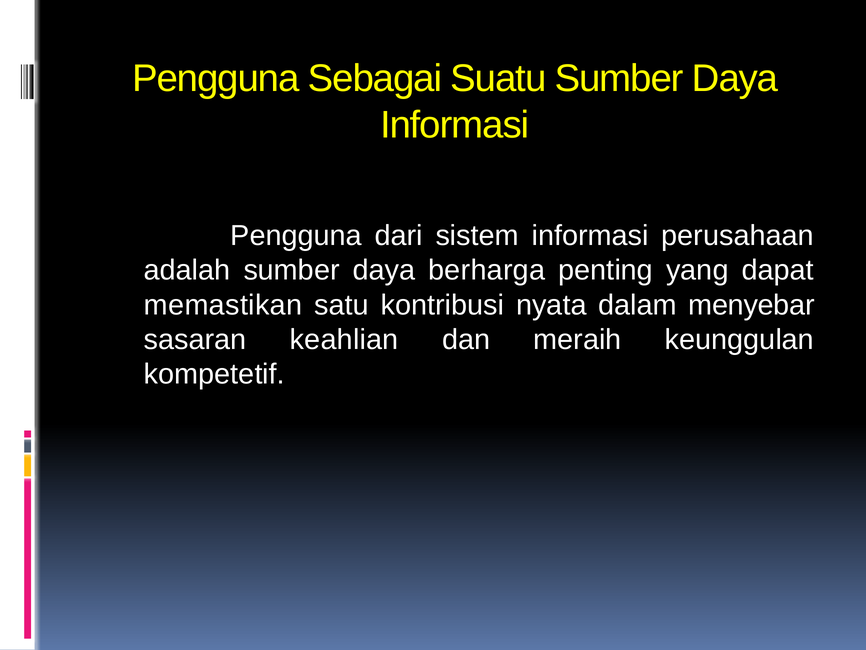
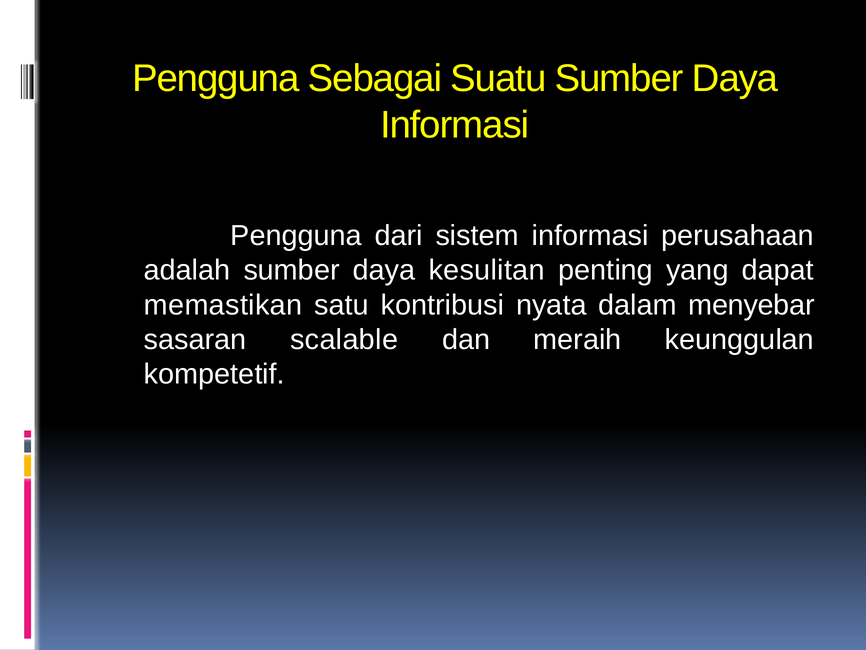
berharga: berharga -> kesulitan (487, 270)
keahlian: keahlian -> scalable (344, 339)
